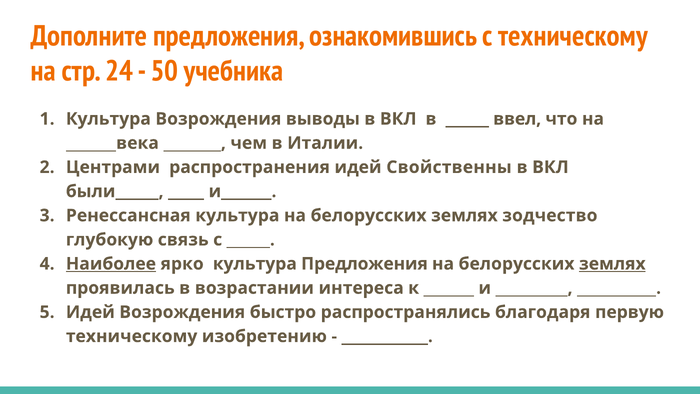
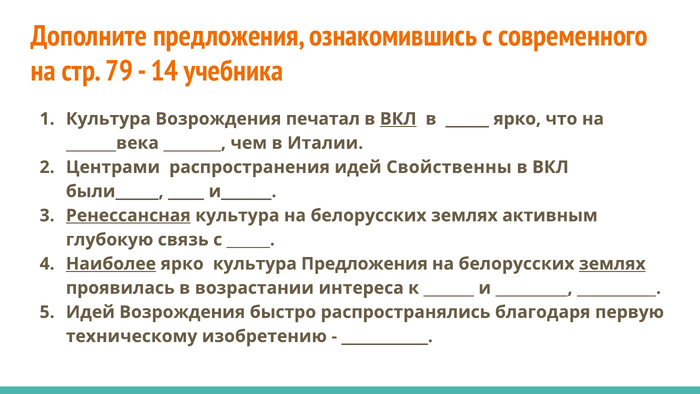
с техническому: техническому -> современного (573, 36)
24: 24 -> 79 (119, 71)
50: 50 -> 14 (164, 71)
выводы: выводы -> печатал (323, 119)
ВКЛ underline: none -> present (398, 119)
ввел: ввел -> ярко (517, 119)
Ренессансная underline: none -> present (128, 215)
зодчество: зодчество -> активным (550, 215)
